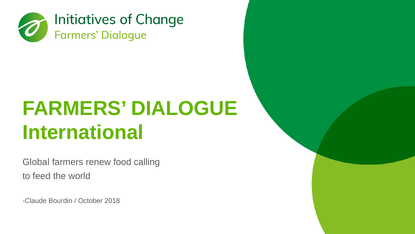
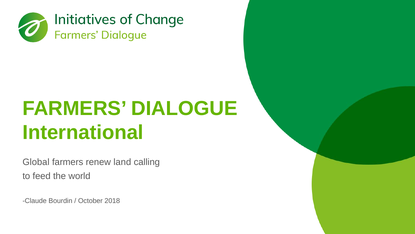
food: food -> land (122, 162)
